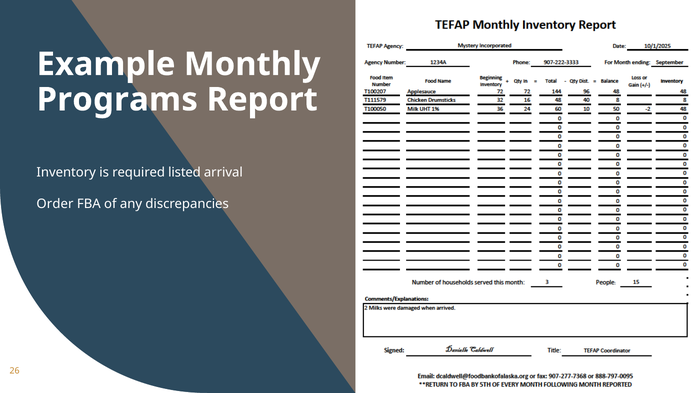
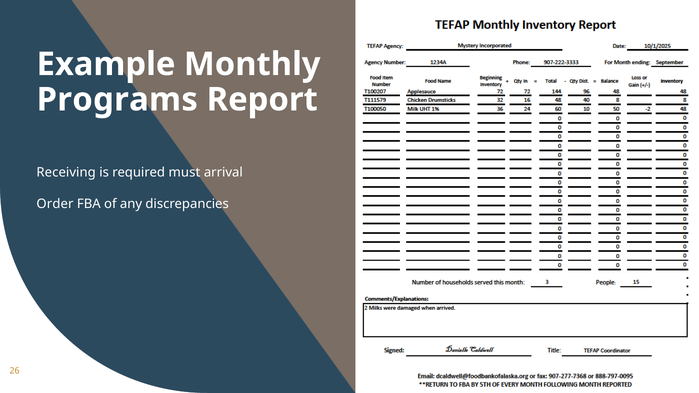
Inventory: Inventory -> Receiving (66, 172)
listed: listed -> must (184, 172)
